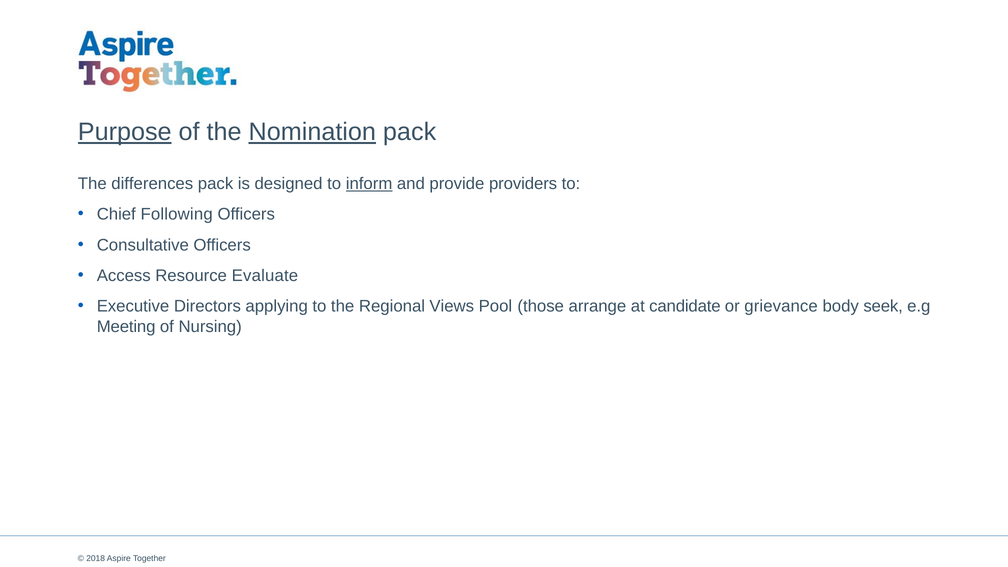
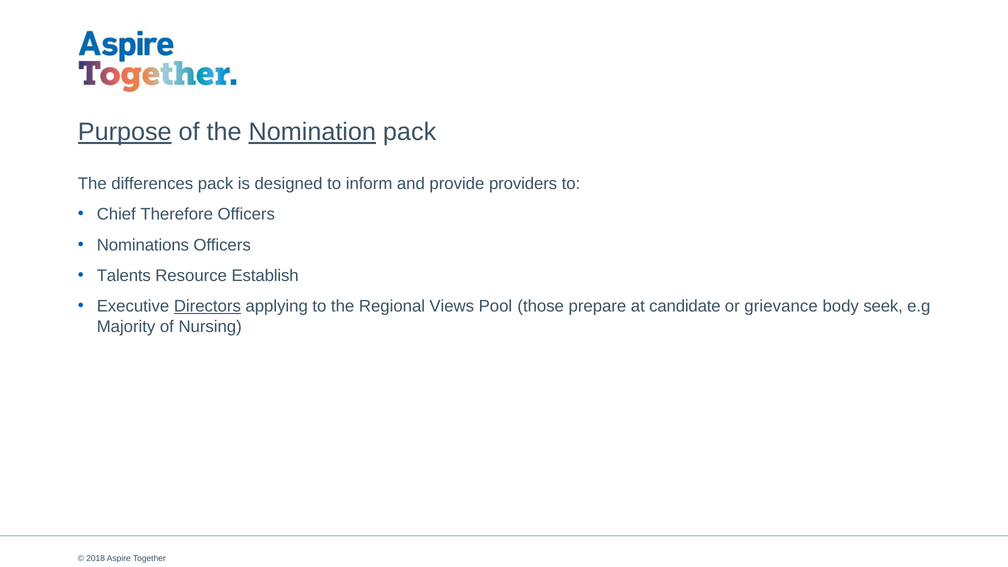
inform underline: present -> none (369, 184)
Following: Following -> Therefore (177, 214)
Consultative: Consultative -> Nominations (143, 245)
Access: Access -> Talents (124, 276)
Evaluate: Evaluate -> Establish (265, 276)
Directors underline: none -> present (207, 306)
arrange: arrange -> prepare (597, 306)
Meeting: Meeting -> Majority (126, 327)
